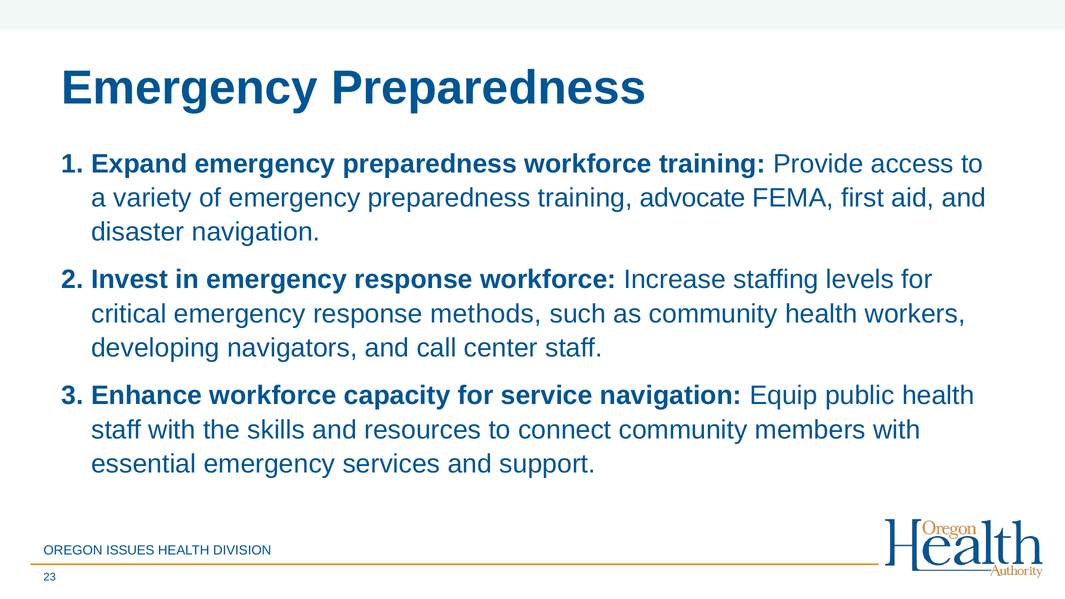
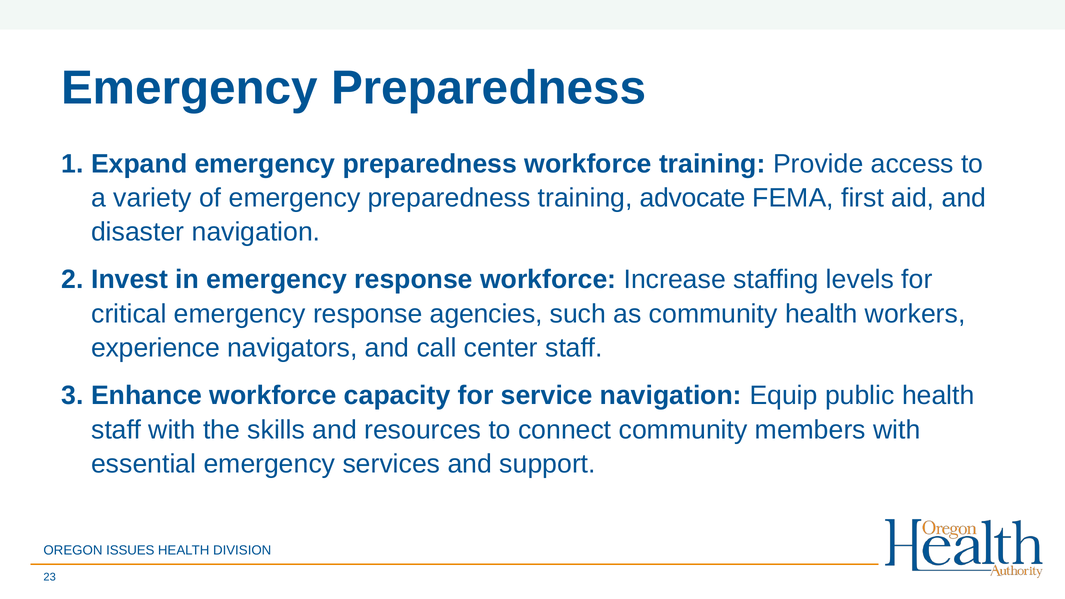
methods: methods -> agencies (486, 314)
developing: developing -> experience (156, 348)
